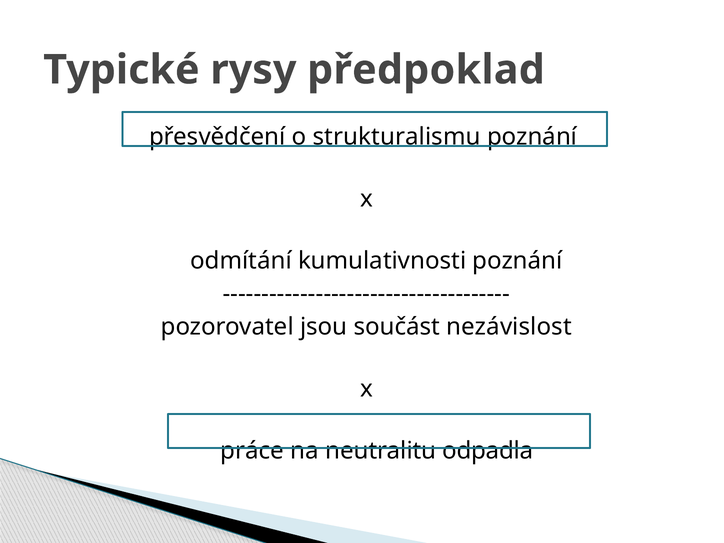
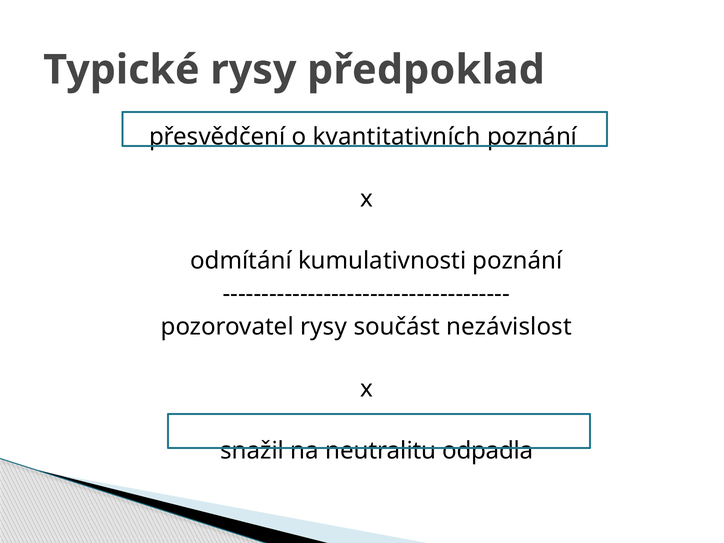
strukturalismu: strukturalismu -> kvantitativních (397, 137)
pozorovatel jsou: jsou -> rysy (324, 327)
práce: práce -> snažil (252, 451)
